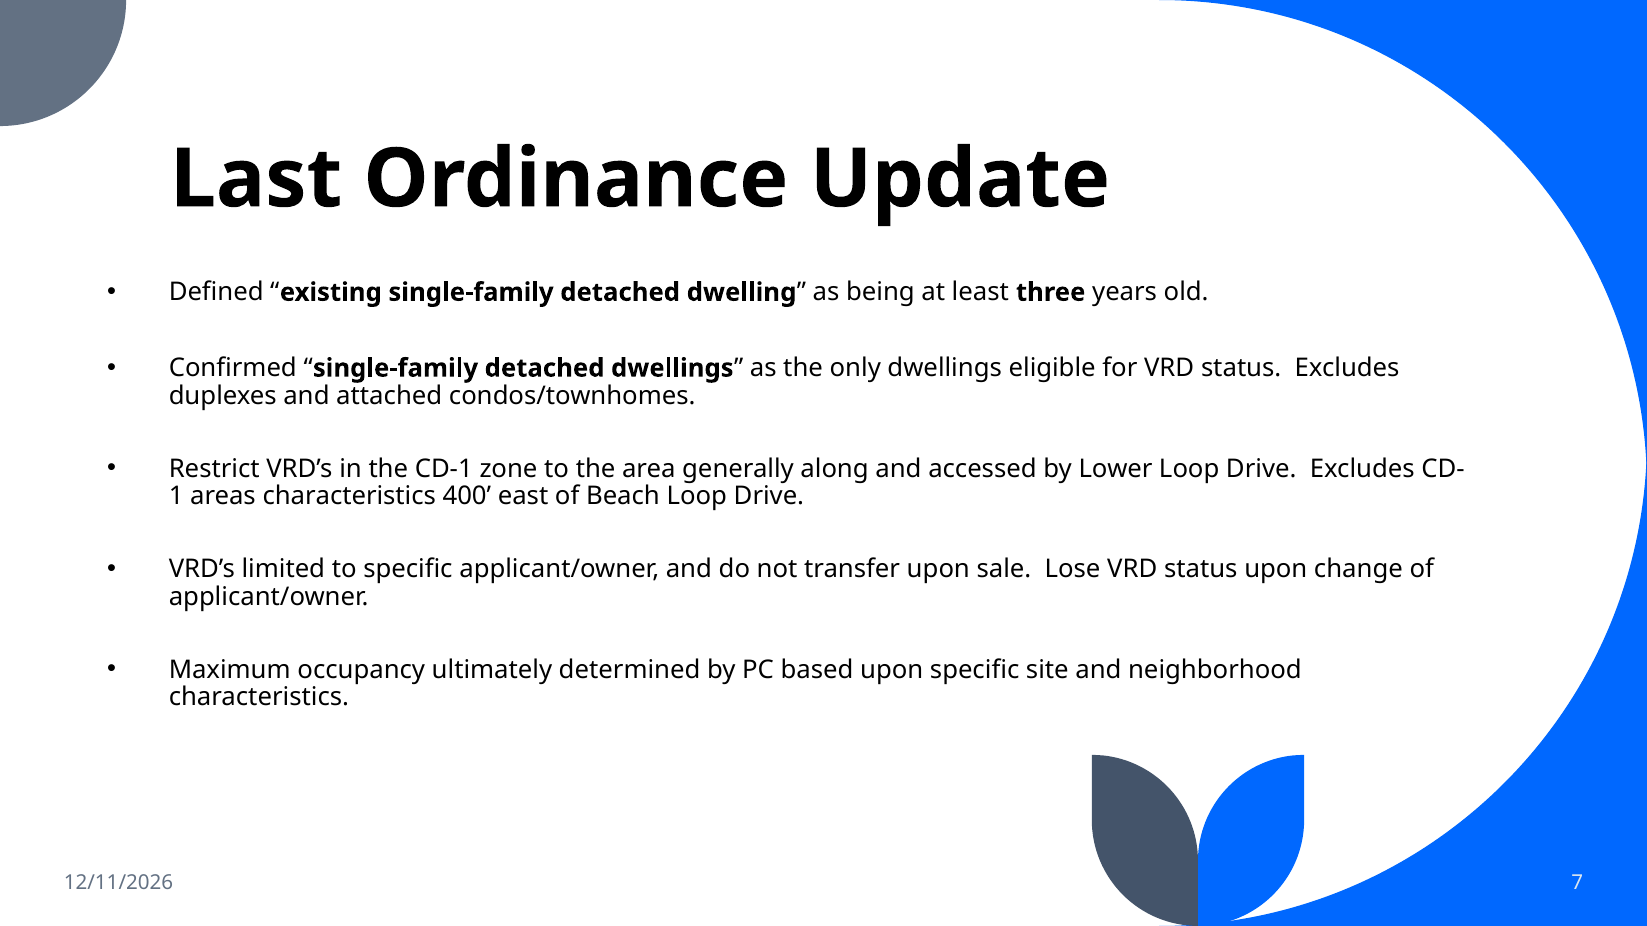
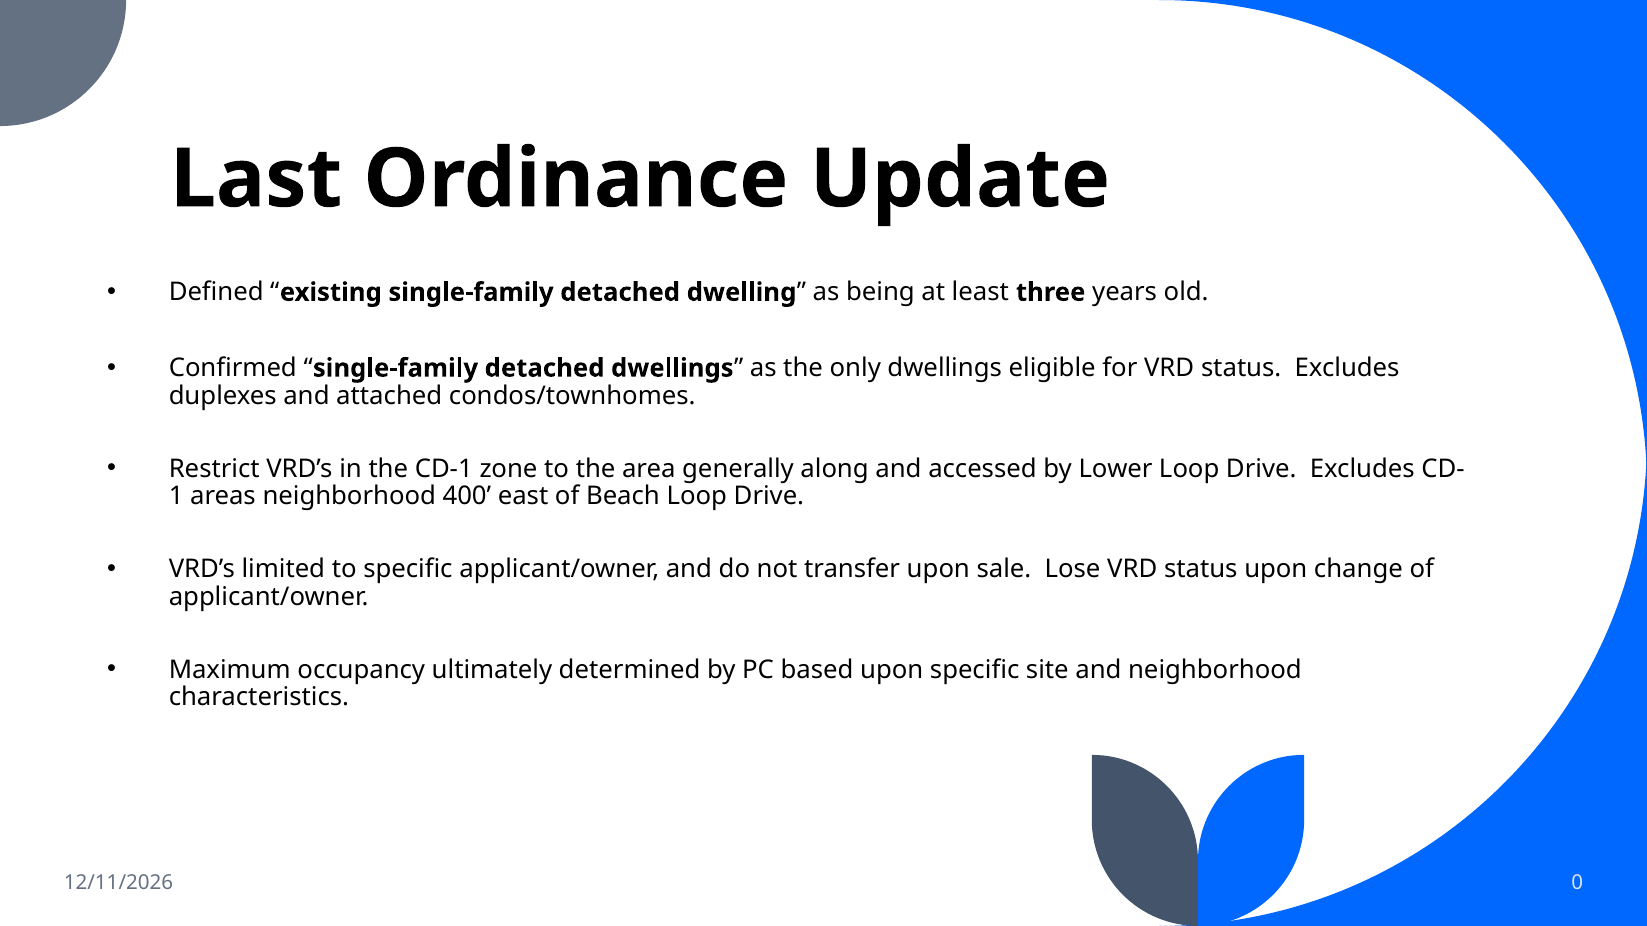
areas characteristics: characteristics -> neighborhood (349, 497)
7: 7 -> 0 (1577, 883)
